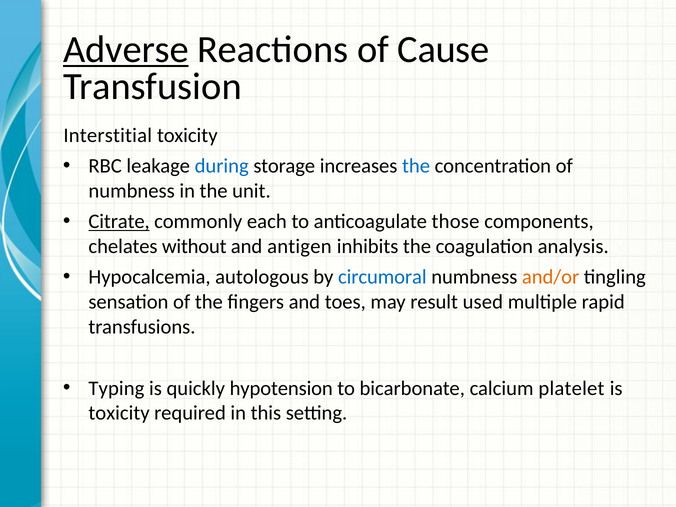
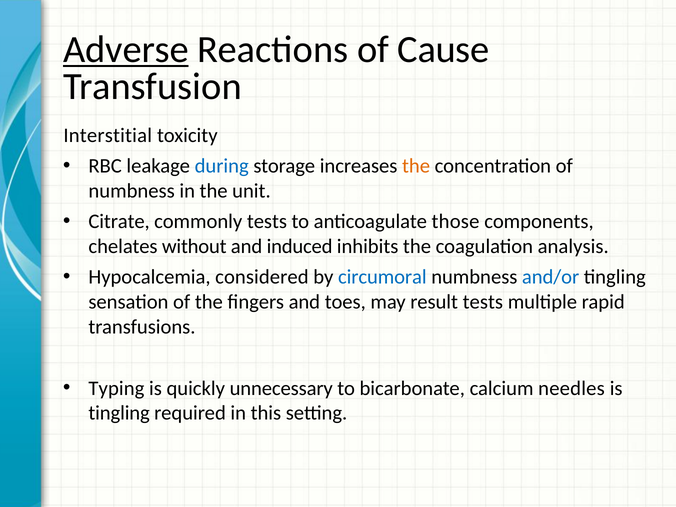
the colour: blue -> orange (416, 166)
Citrate underline: present -> none (119, 222)
commonly each: each -> tests (267, 222)
antigen: antigen -> induced (300, 246)
autologous: autologous -> considered (262, 277)
and/or colour: orange -> blue (551, 277)
result used: used -> tests (483, 302)
hypotension: hypotension -> unnecessary (281, 388)
platelet: platelet -> needles (571, 388)
toxicity: toxicity -> tingling (119, 413)
